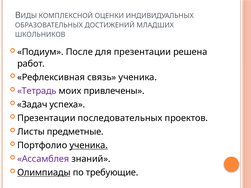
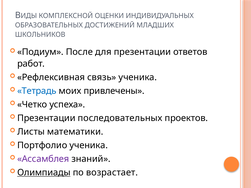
решена: решена -> ответов (190, 52)
Тетрадь colour: purple -> blue (37, 91)
Задач: Задач -> Четко (32, 105)
предметные: предметные -> математики (75, 132)
ученика underline: present -> none (89, 146)
требующие: требующие -> возрастает (112, 173)
